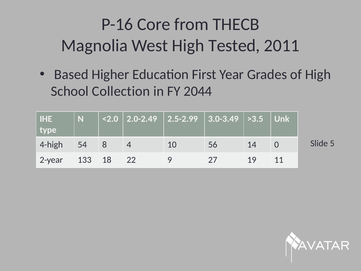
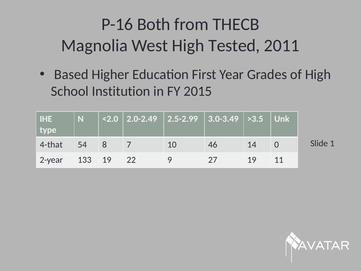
Core: Core -> Both (154, 24)
Collection: Collection -> Institution (121, 91)
2044: 2044 -> 2015 (198, 91)
5: 5 -> 1 (332, 143)
4-high: 4-high -> 4-that (51, 144)
4: 4 -> 7 (129, 144)
56: 56 -> 46 (213, 144)
133 18: 18 -> 19 (107, 160)
